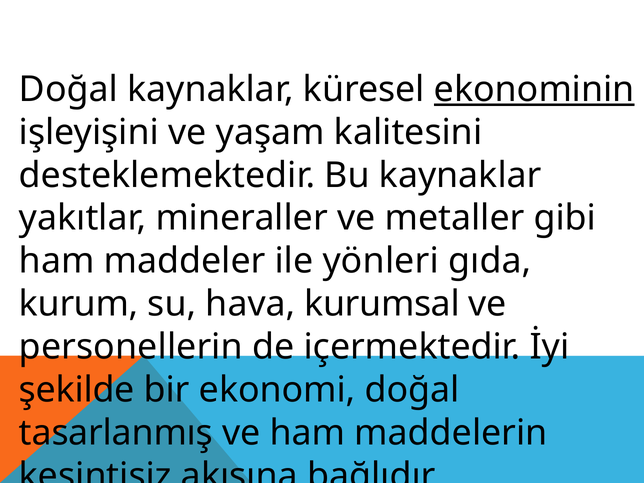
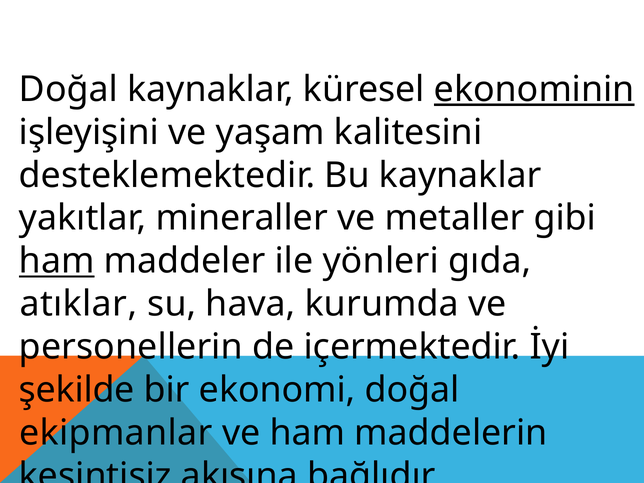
ham underline: none -> present (57, 261)
kurum: kurum -> atıklar (78, 304)
kurumsal: kurumsal -> kurumda (382, 304)
tasarlanmış: tasarlanmış -> ekipmanlar (116, 433)
